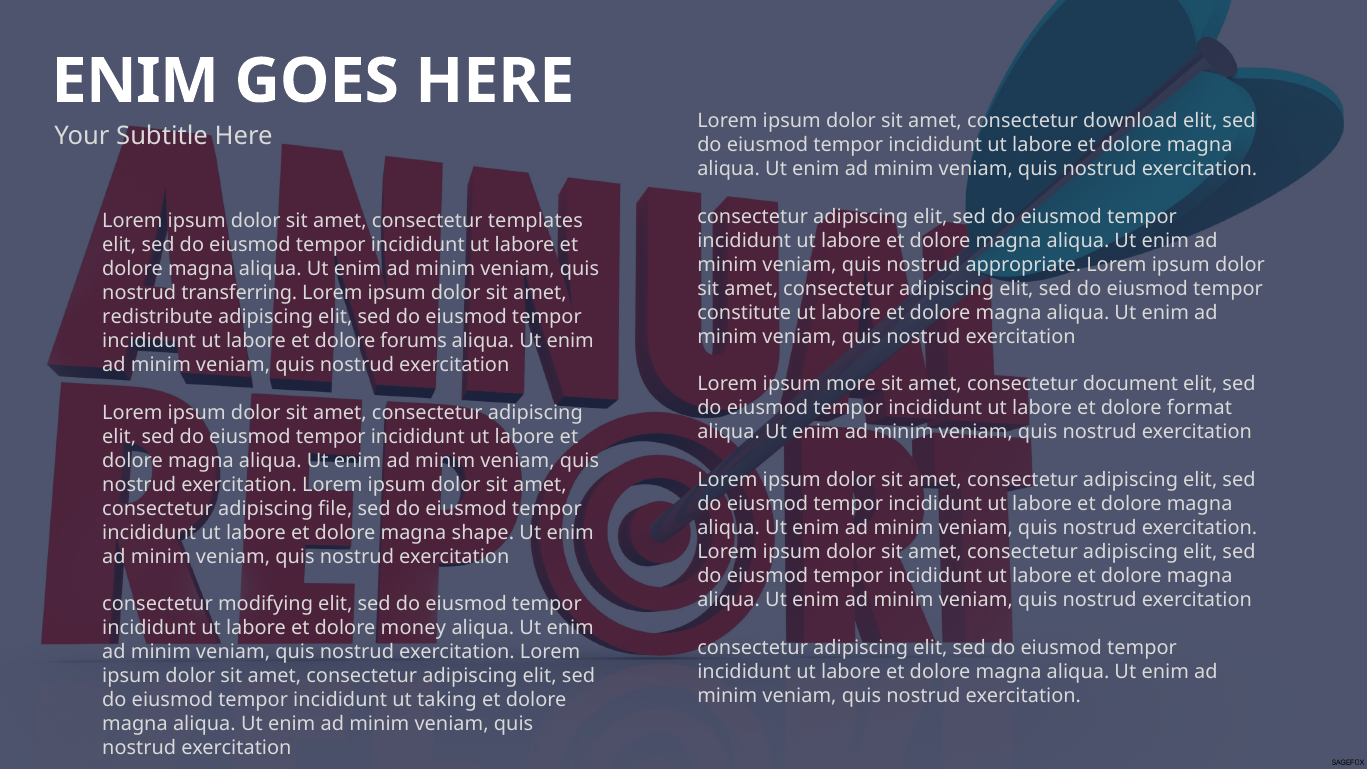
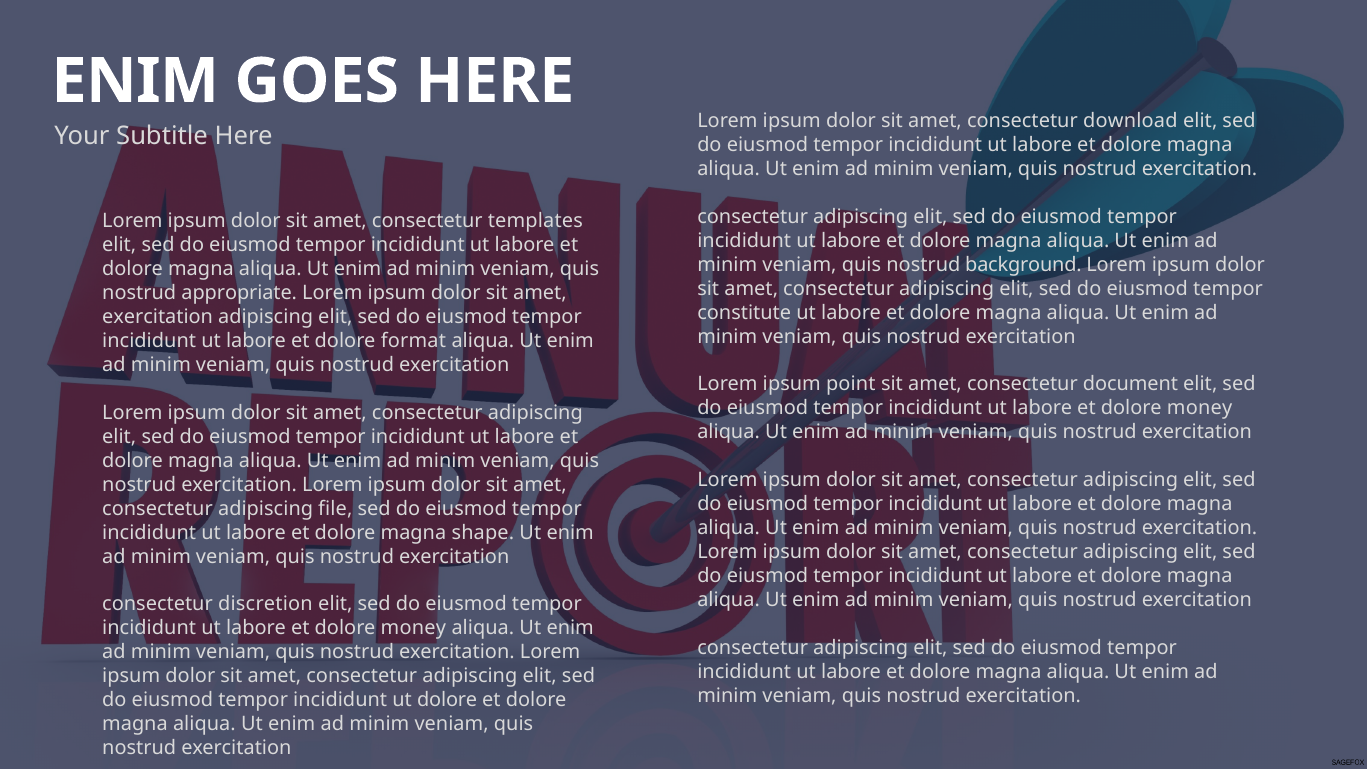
appropriate: appropriate -> background (1023, 265)
transferring: transferring -> appropriate (239, 293)
redistribute: redistribute -> exercitation (158, 317)
forums: forums -> format (413, 341)
more: more -> point (851, 384)
format: format -> money (1200, 408)
modifying: modifying -> discretion (265, 604)
ut taking: taking -> dolore (447, 700)
